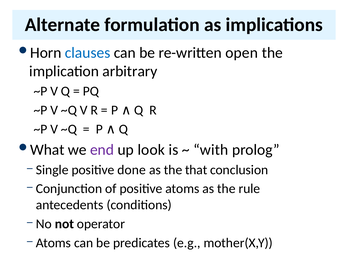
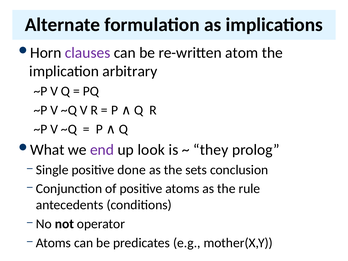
clauses colour: blue -> purple (88, 53)
open: open -> atom (242, 53)
with: with -> they (211, 150)
that: that -> sets (196, 170)
